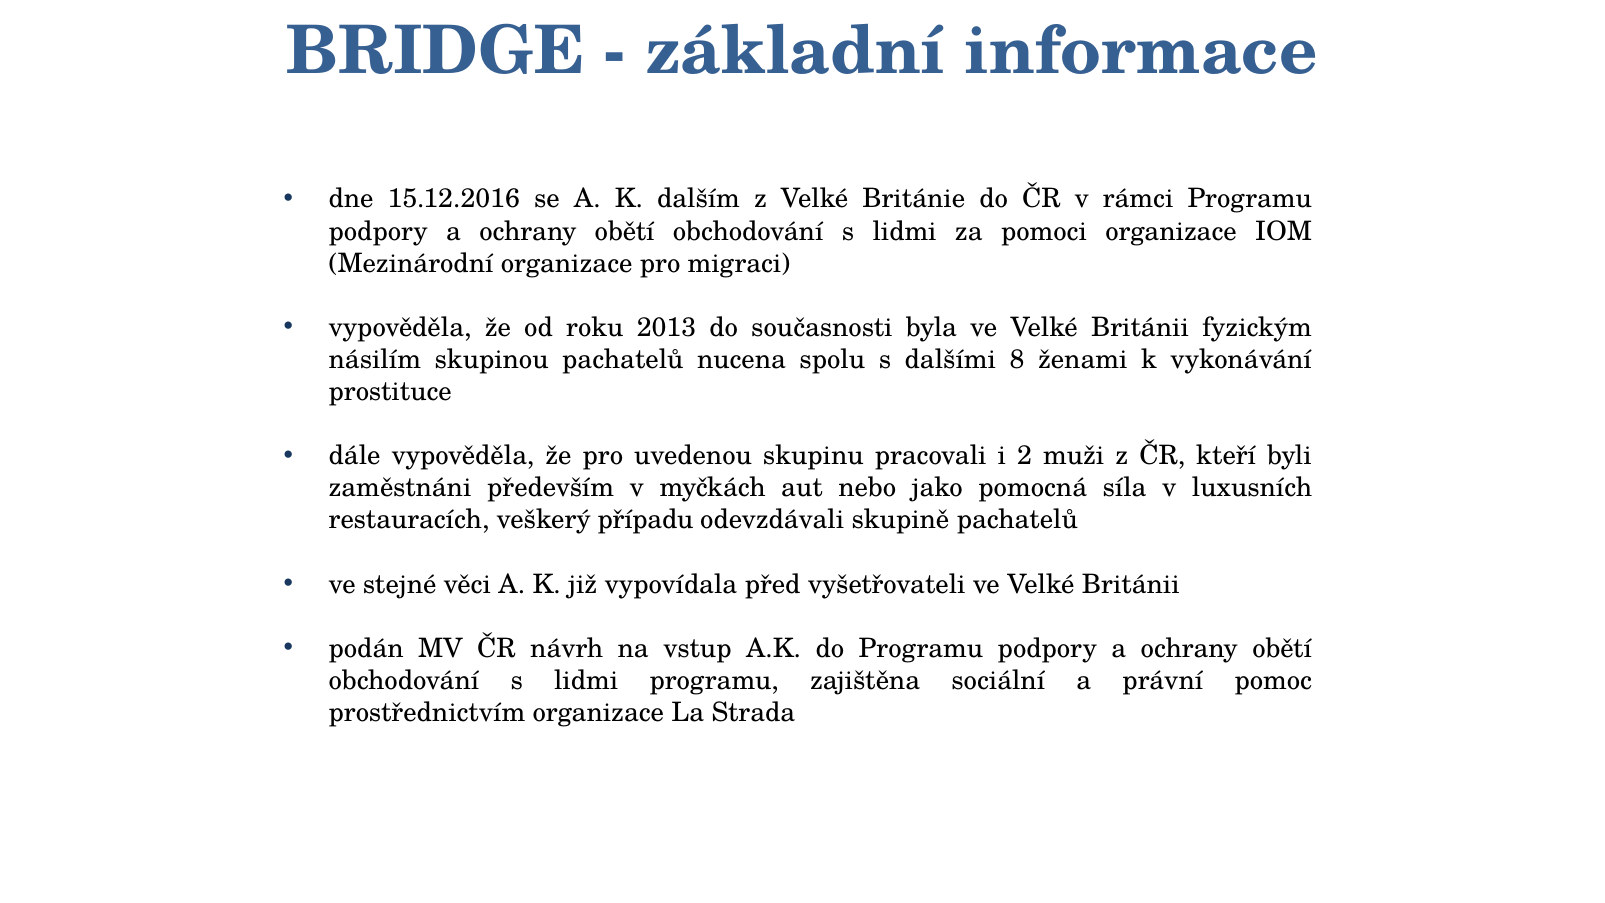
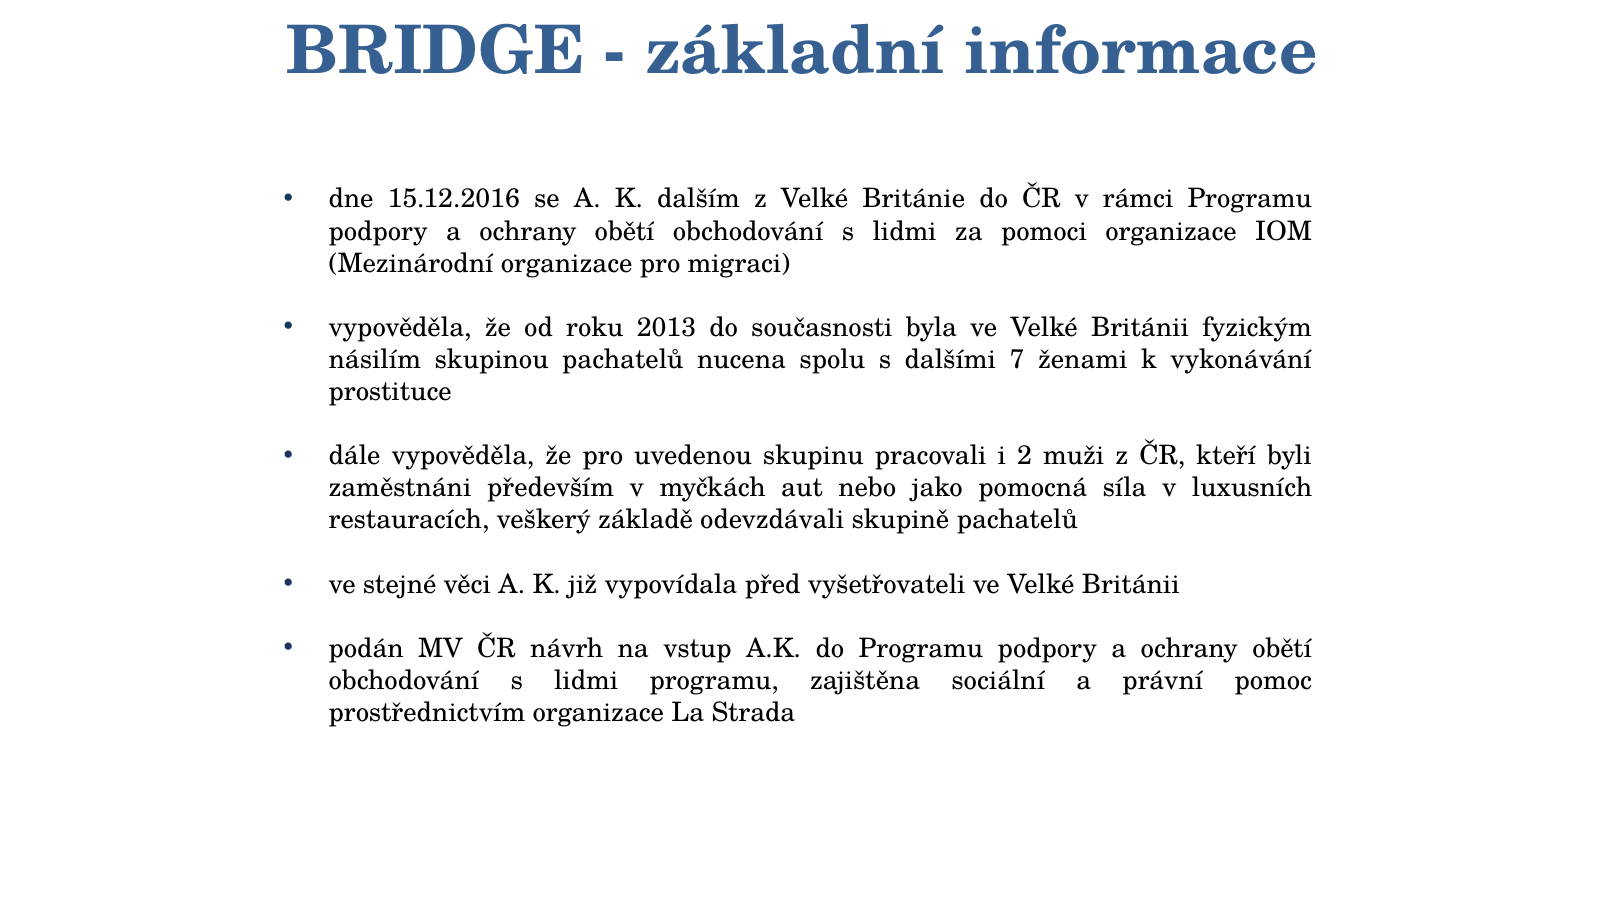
8: 8 -> 7 (1017, 360)
případu: případu -> základě (645, 520)
